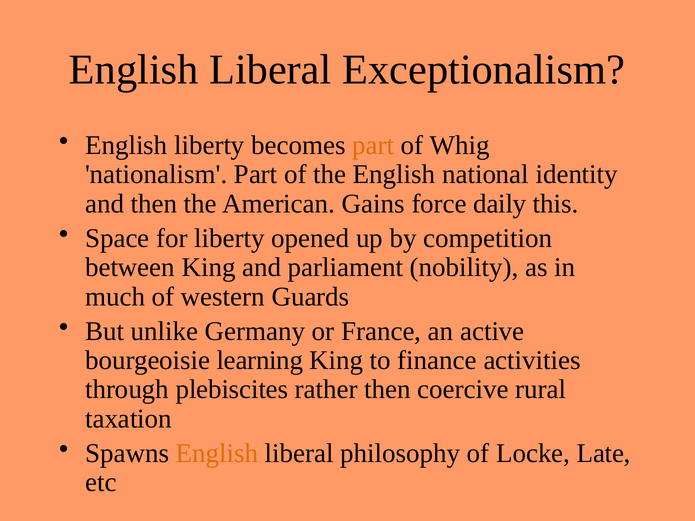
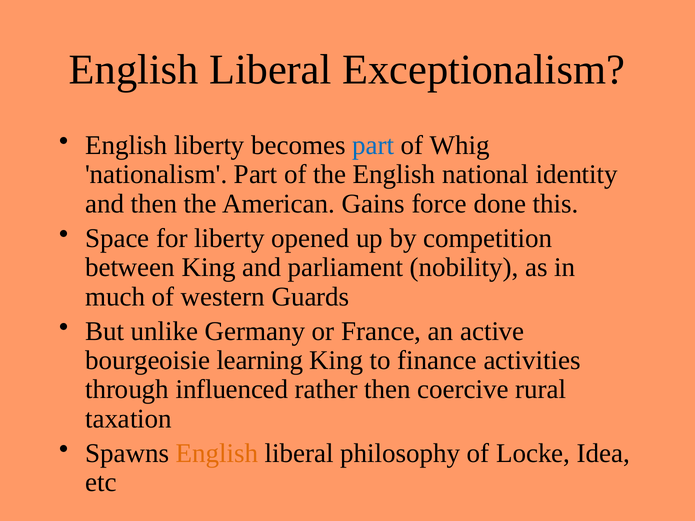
part colour: orange -> blue (373, 145)
daily: daily -> done (500, 204)
plebiscites: plebiscites -> influenced (232, 390)
Late: Late -> Idea (604, 454)
